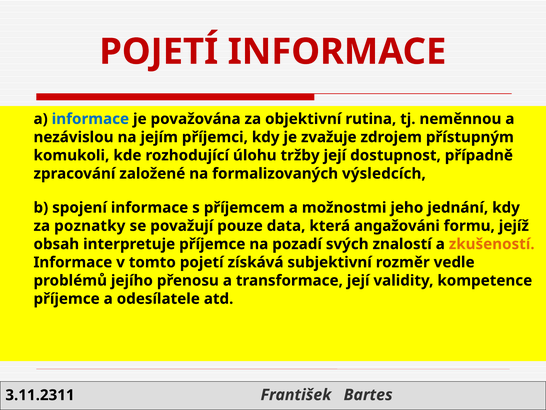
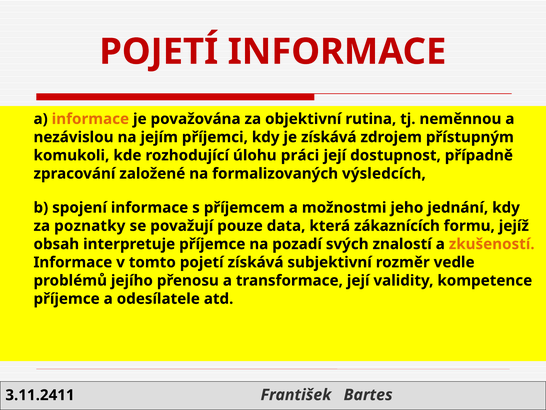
informace colour: blue -> orange (90, 119)
je zvažuje: zvažuje -> získává (329, 137)
tržby: tržby -> práci (300, 155)
angažováni: angažováni -> zákaznících (397, 226)
3.11.2311: 3.11.2311 -> 3.11.2411 (40, 395)
